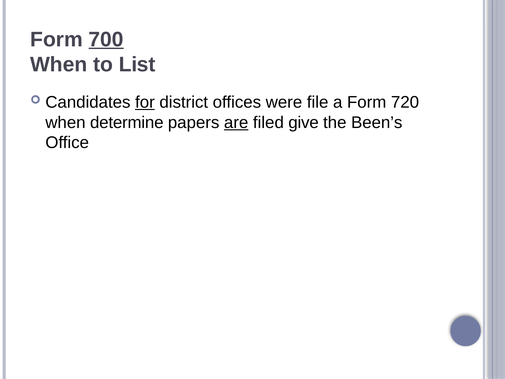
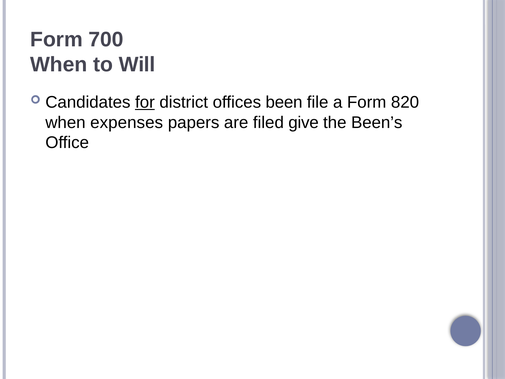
700 underline: present -> none (106, 39)
List: List -> Will (137, 65)
were: were -> been (284, 102)
720: 720 -> 820 (405, 102)
determine: determine -> expenses (127, 122)
are underline: present -> none (236, 122)
